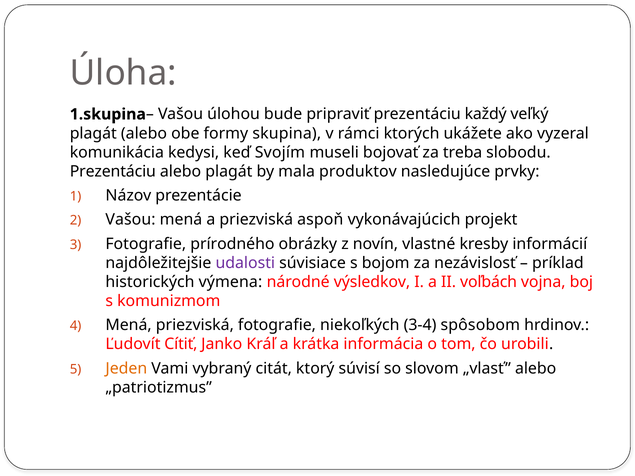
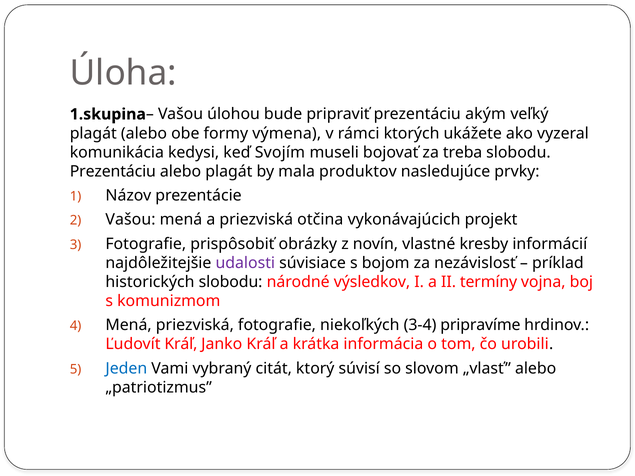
každý: každý -> akým (486, 114)
skupina: skupina -> výmena (287, 133)
aspoň: aspoň -> otčina (320, 220)
prírodného: prírodného -> prispôsobiť (232, 244)
historických výmena: výmena -> slobodu (231, 282)
voľbách: voľbách -> termíny (489, 282)
spôsobom: spôsobom -> pripravíme (480, 325)
Ľudovít Cítiť: Cítiť -> Kráľ (181, 344)
Jeden colour: orange -> blue (126, 369)
